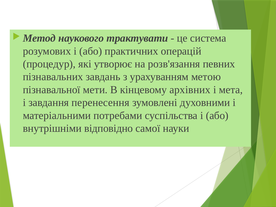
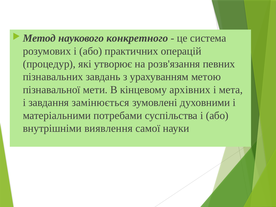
трактувати: трактувати -> конкретного (137, 38)
перенесення: перенесення -> замінюється (100, 103)
відповідно: відповідно -> виявлення (109, 128)
